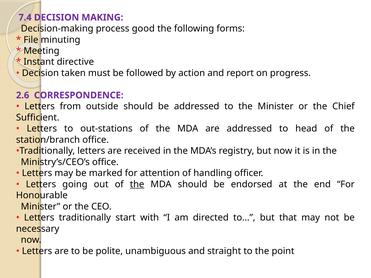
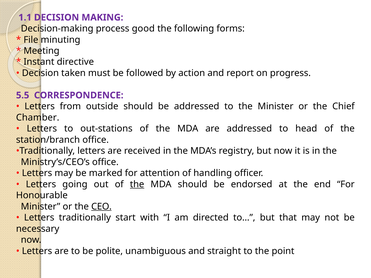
7.4: 7.4 -> 1.1 (25, 17)
2.6: 2.6 -> 5.5 (23, 95)
Sufficient: Sufficient -> Chamber (38, 118)
CEO underline: none -> present (101, 207)
